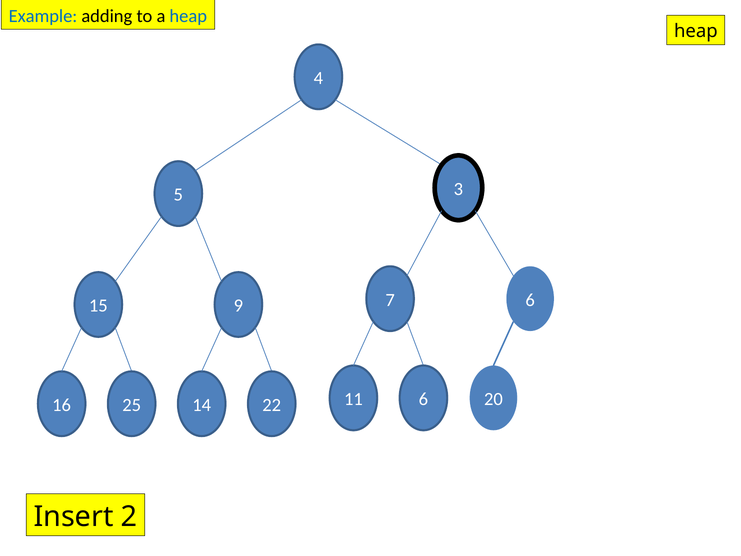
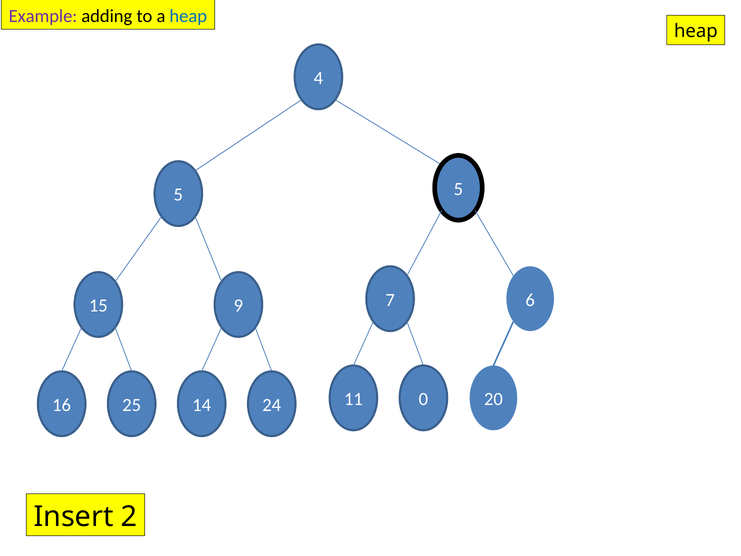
Example colour: blue -> purple (43, 16)
5 3: 3 -> 5 (458, 189)
11 6: 6 -> 0 (423, 399)
22: 22 -> 24 (272, 405)
